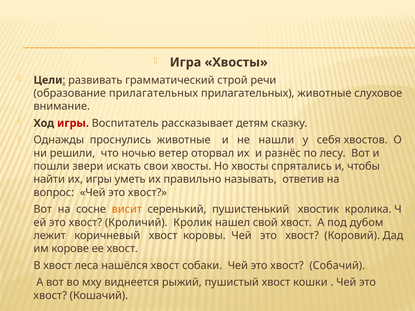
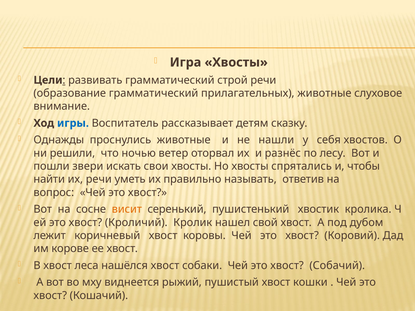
образование прилагательных: прилагательных -> грамматический (154, 93)
игры colour: red -> blue (73, 123)
их игры: игры -> речи (99, 179)
